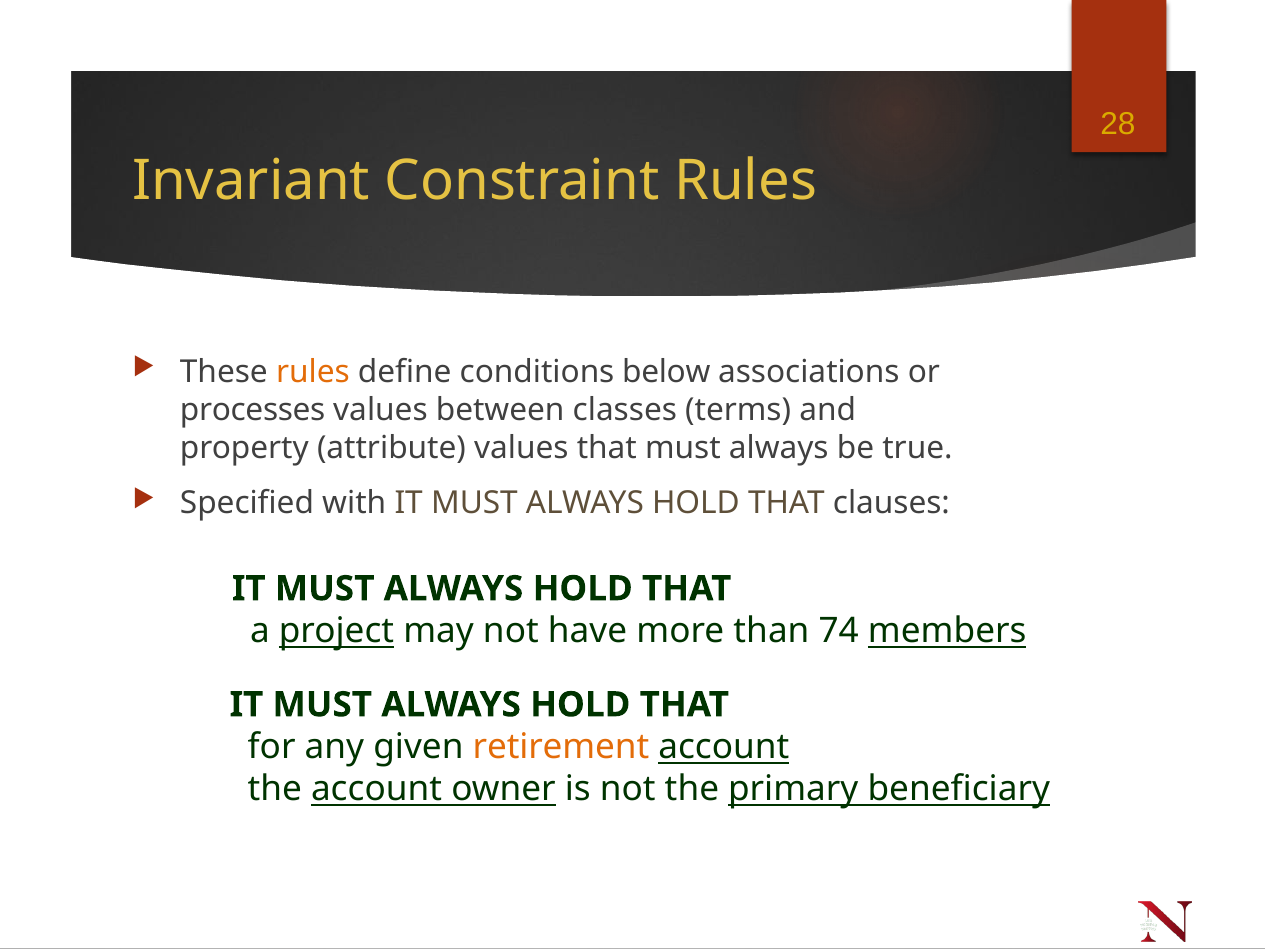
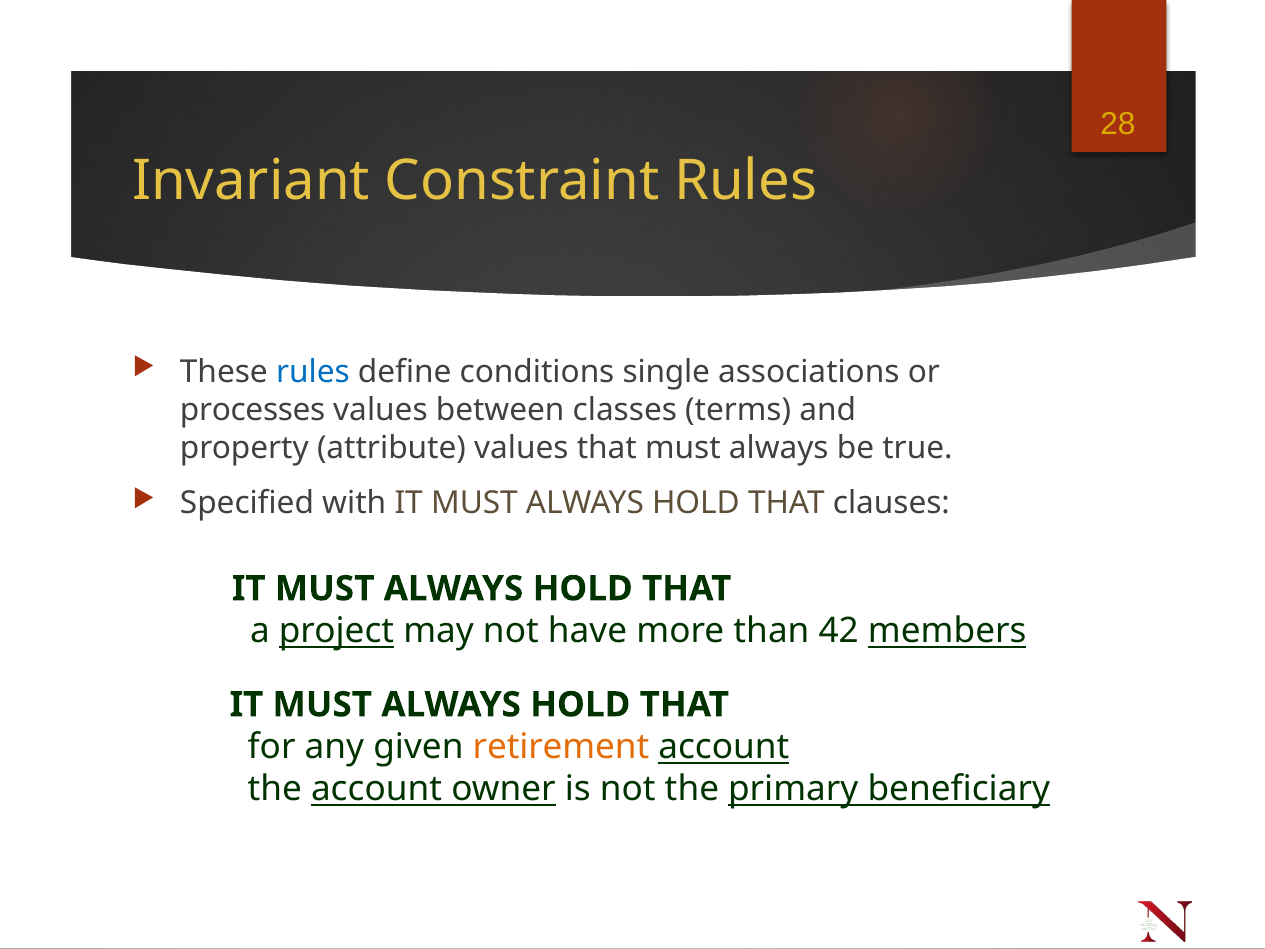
rules colour: orange -> blue (313, 372)
below: below -> single (666, 372)
74: 74 -> 42 (839, 631)
